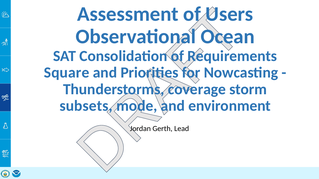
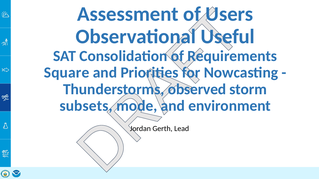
Ocean: Ocean -> Useful (228, 37)
coverage: coverage -> observed (197, 89)
